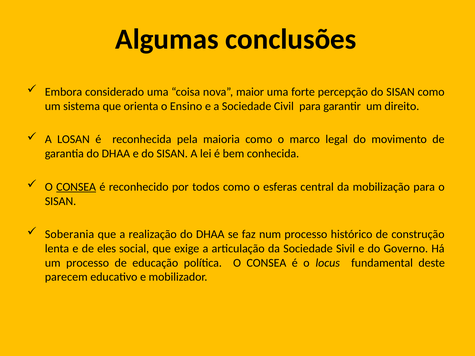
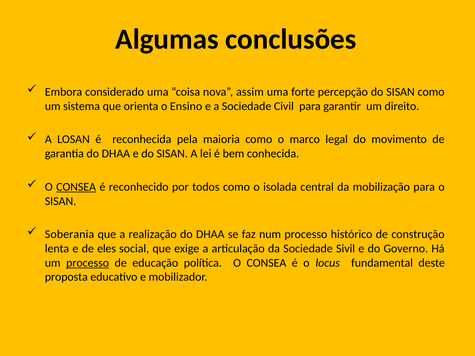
maior: maior -> assim (250, 92)
esferas: esferas -> isolada (280, 187)
processo underline: none -> present (88, 263)
parecem: parecem -> proposta (66, 277)
